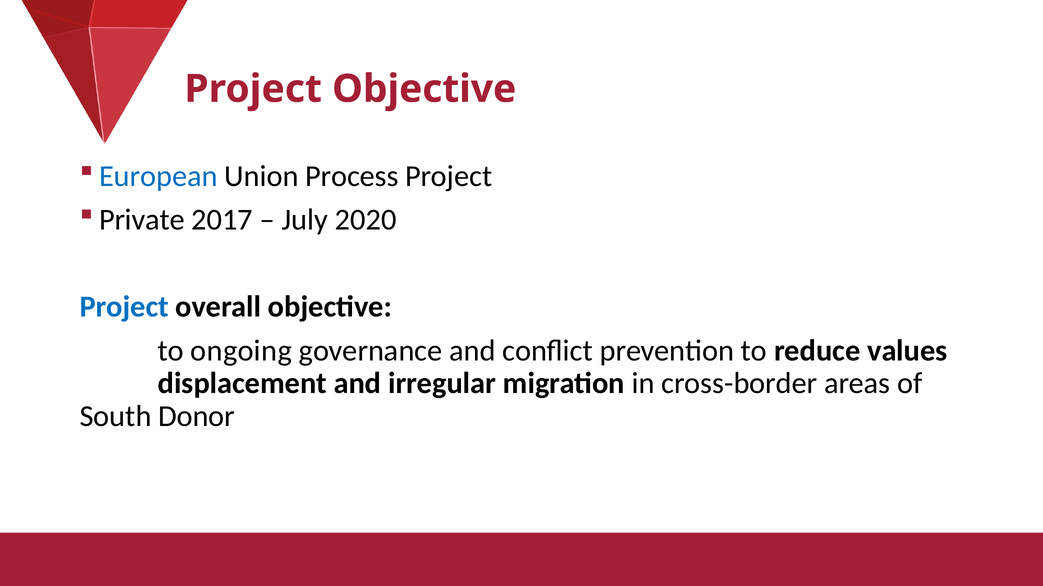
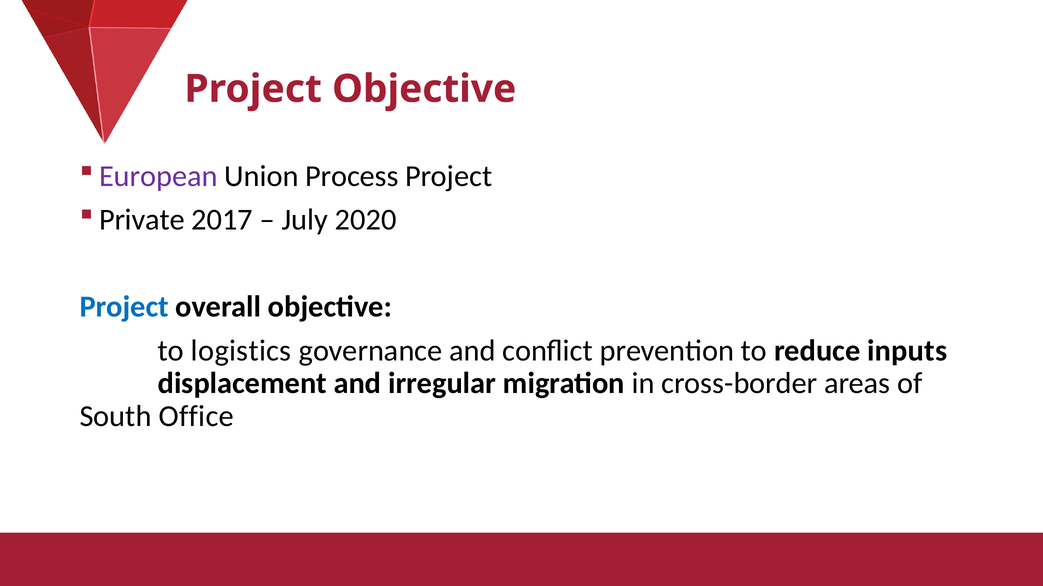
European colour: blue -> purple (158, 176)
ongoing: ongoing -> logistics (241, 351)
values: values -> inputs (907, 351)
Donor: Donor -> Office (196, 417)
